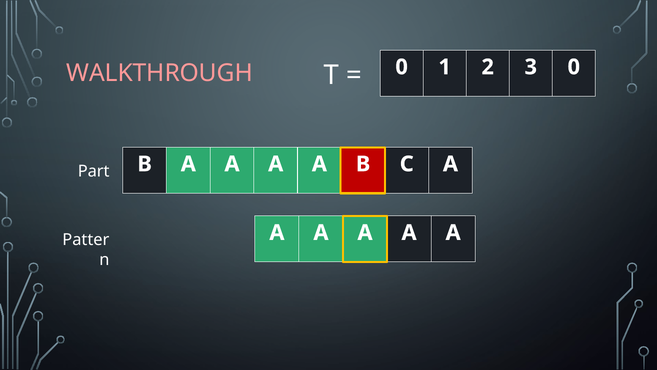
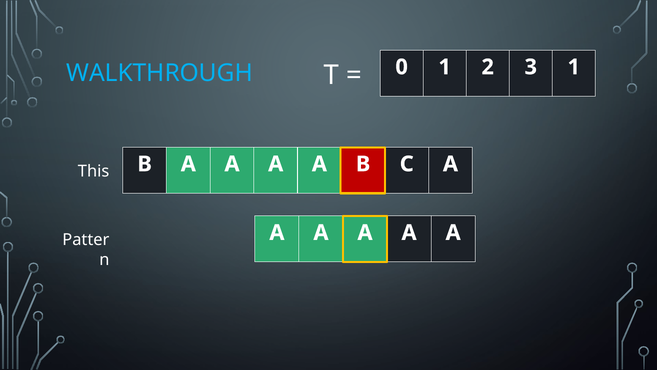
3 0: 0 -> 1 (574, 67)
WALKTHROUGH colour: pink -> light blue (160, 73)
Part: Part -> This (94, 171)
